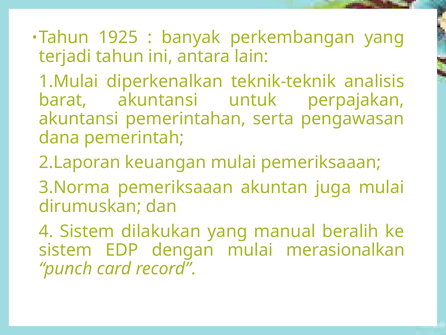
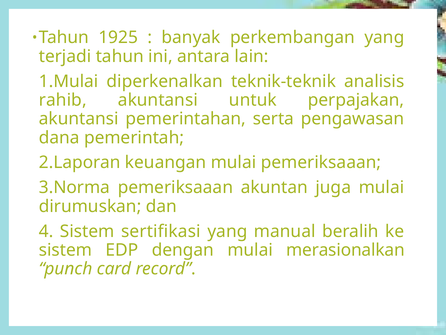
barat: barat -> rahib (63, 100)
dilakukan: dilakukan -> sertifikasi (161, 231)
